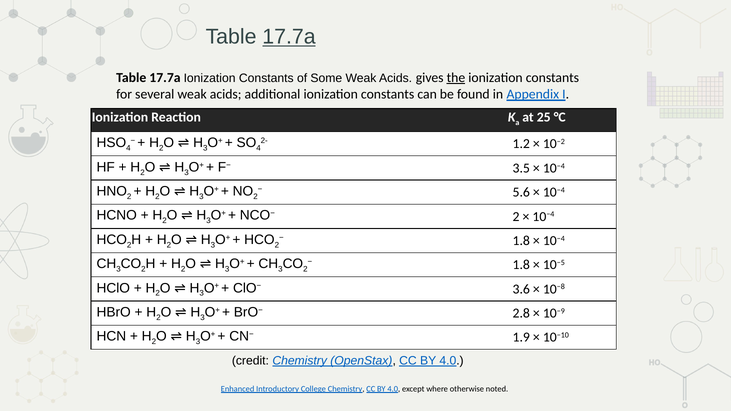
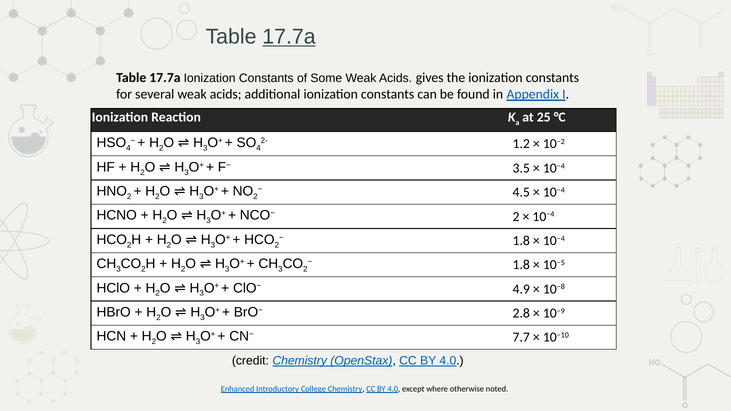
the underline: present -> none (456, 78)
5.6: 5.6 -> 4.5 (521, 192)
3.6: 3.6 -> 4.9 (521, 289)
1.9: 1.9 -> 7.7 (521, 338)
